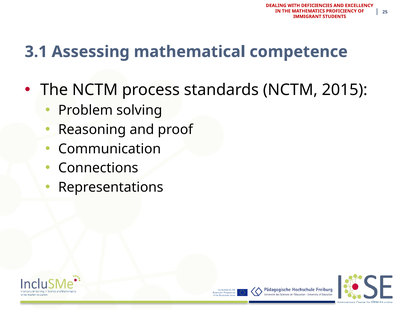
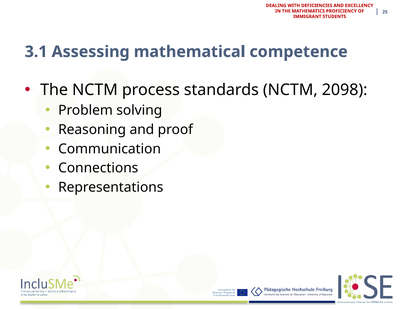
2015: 2015 -> 2098 (345, 90)
